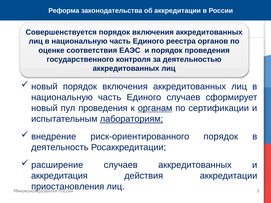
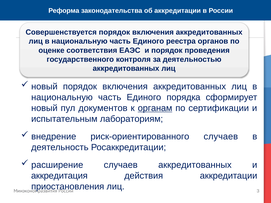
Единого случаев: случаев -> порядка (183, 97)
пул проведения: проведения -> документов (103, 108)
лабораториям underline: present -> none (132, 119)
риск-ориентированного порядок: порядок -> случаев (221, 137)
